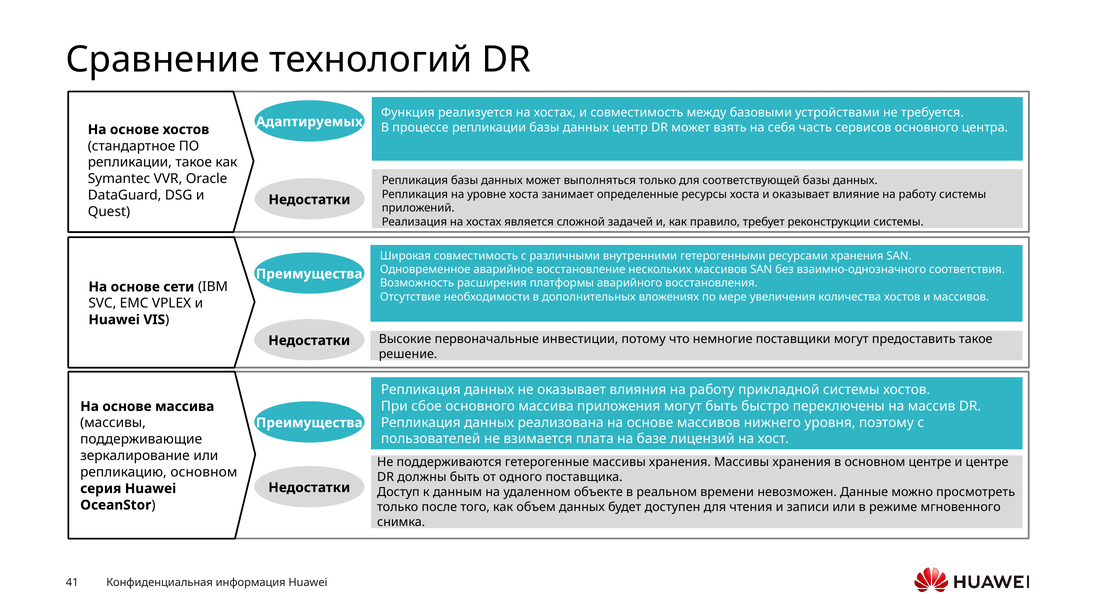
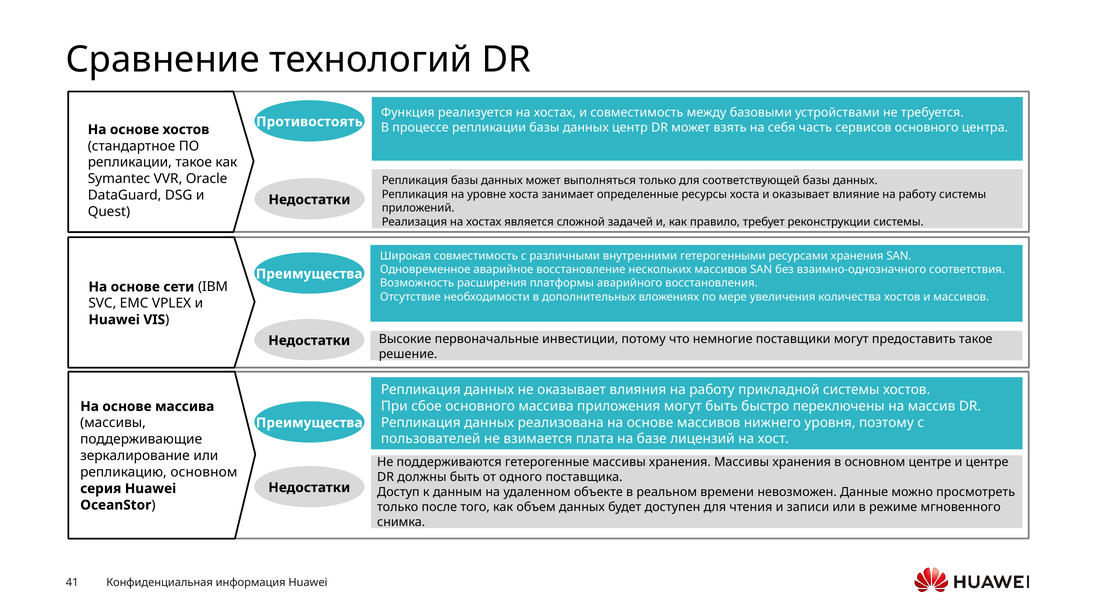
Адаптируемых: Адаптируемых -> Противостоять (309, 122)
